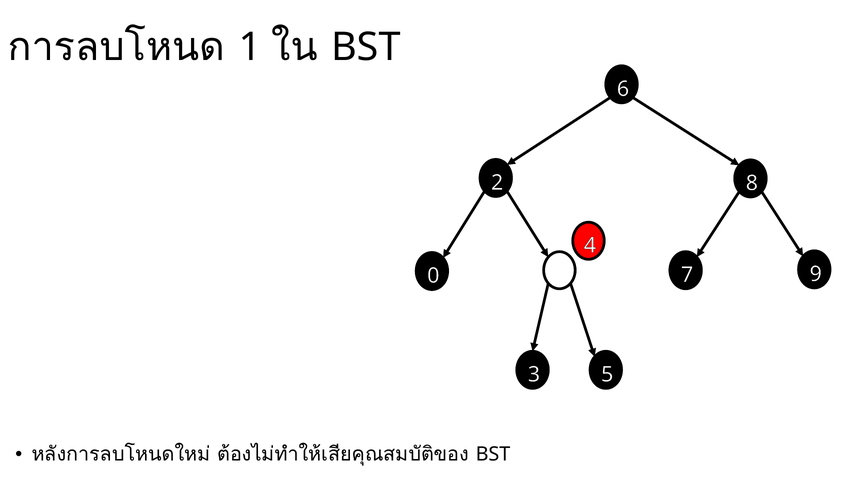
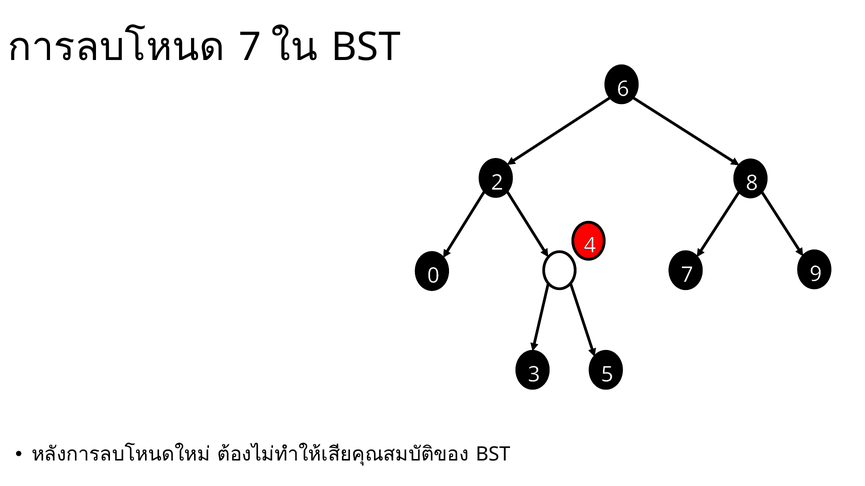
1: 1 -> 7 (250, 47)
